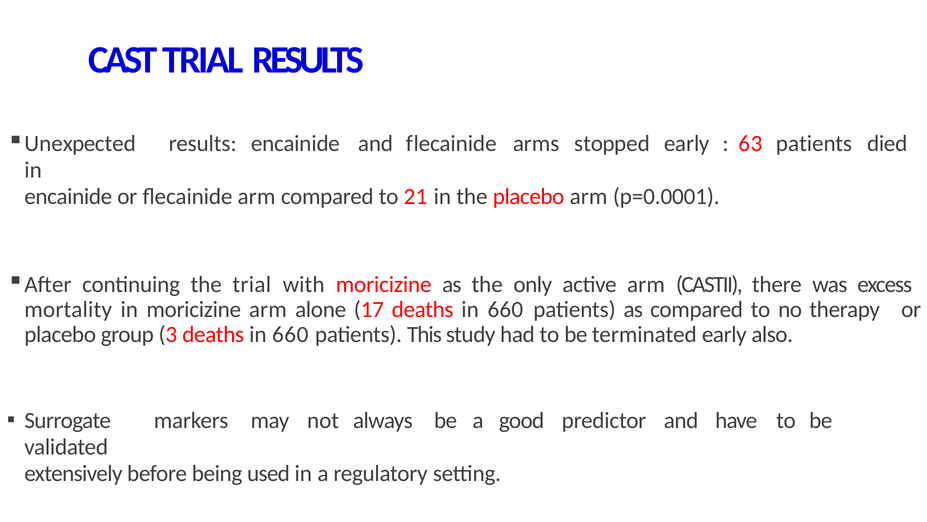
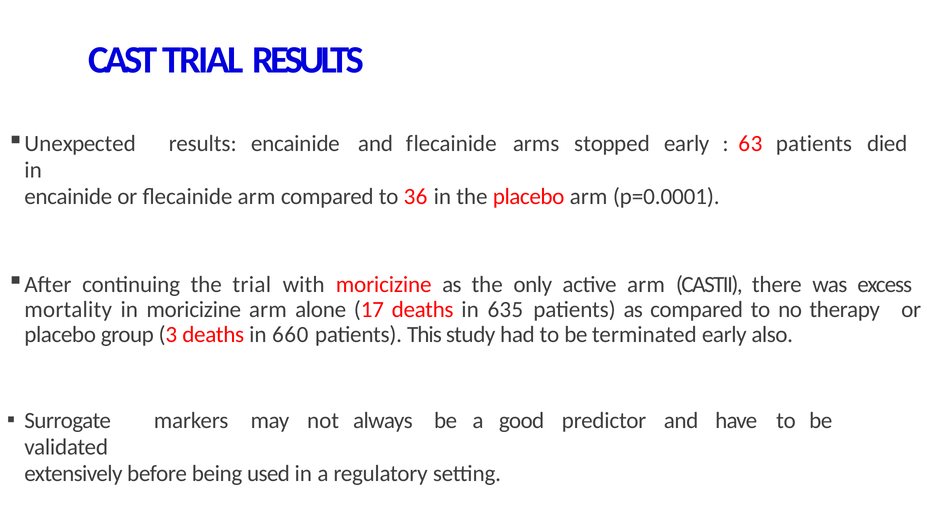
21: 21 -> 36 (416, 196)
17 deaths in 660: 660 -> 635 (505, 309)
